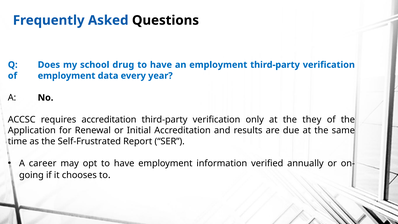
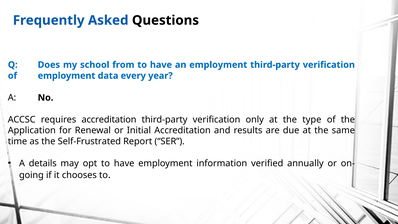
drug: drug -> from (123, 65)
they: they -> type (312, 120)
career: career -> details (43, 163)
